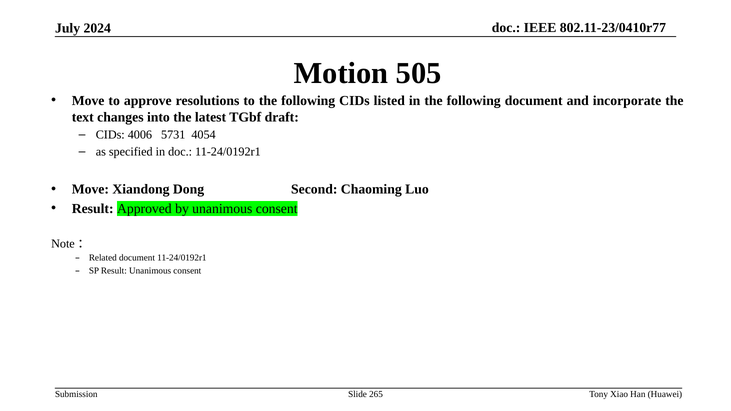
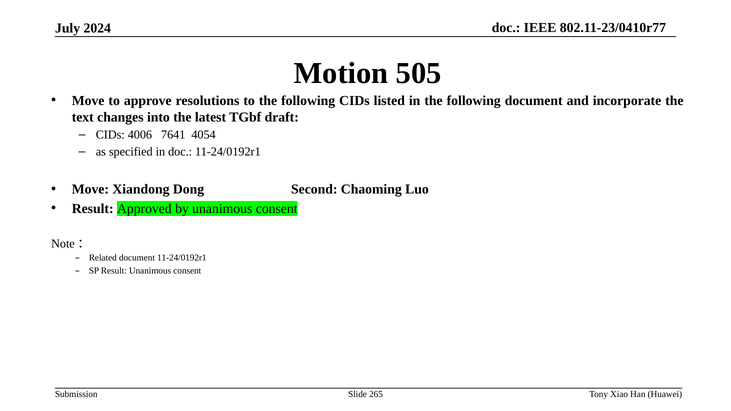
5731: 5731 -> 7641 (173, 135)
